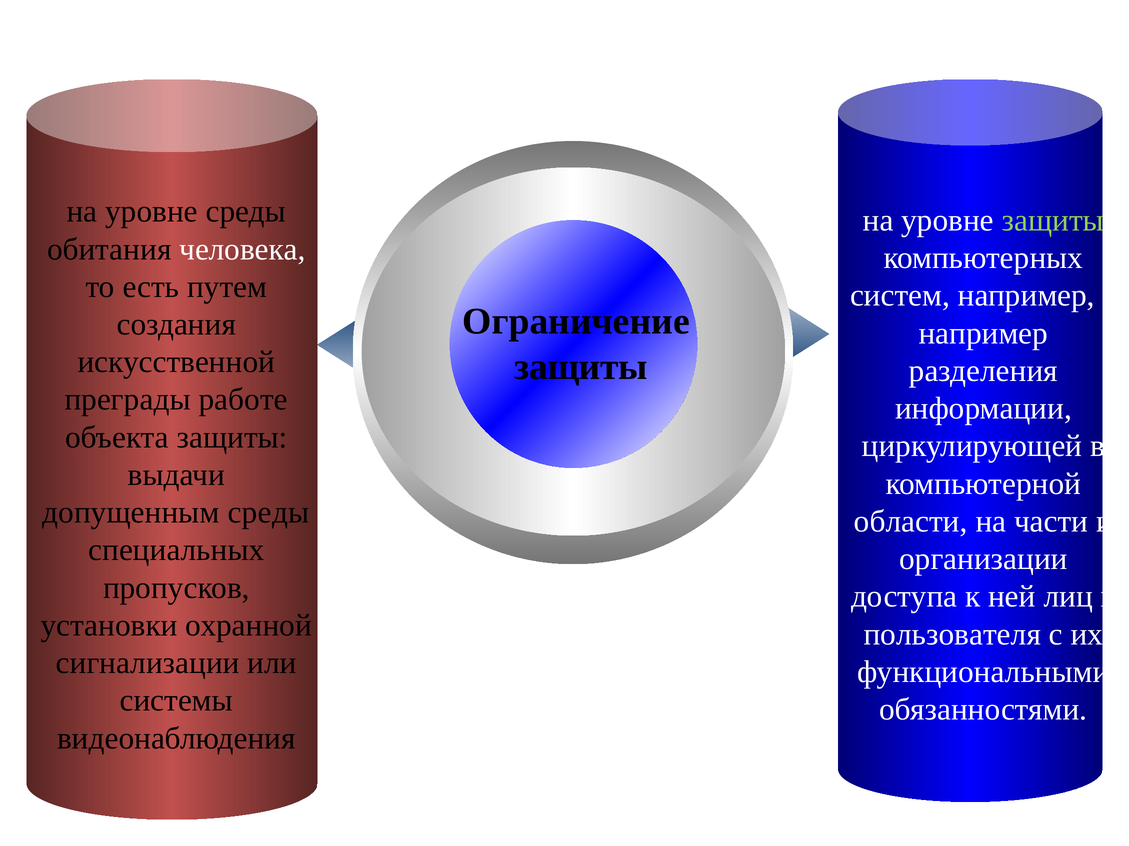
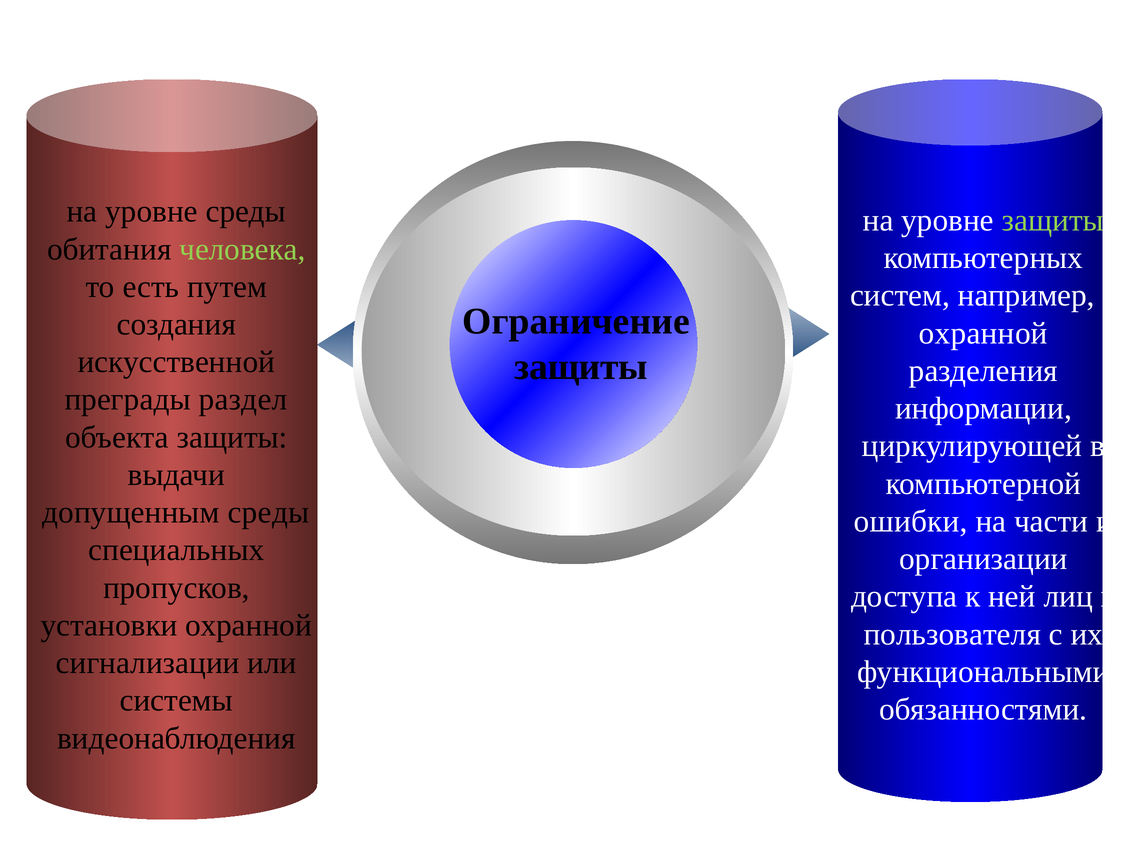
человека colour: white -> light green (242, 249)
например: например -> охранной (983, 334)
работе: работе -> раздел (243, 400)
области: области -> ошибки (911, 522)
